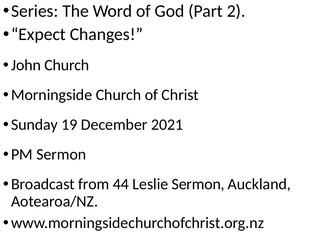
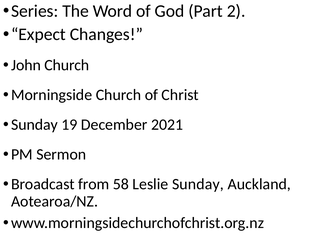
44: 44 -> 58 (121, 184)
Leslie Sermon: Sermon -> Sunday (198, 184)
